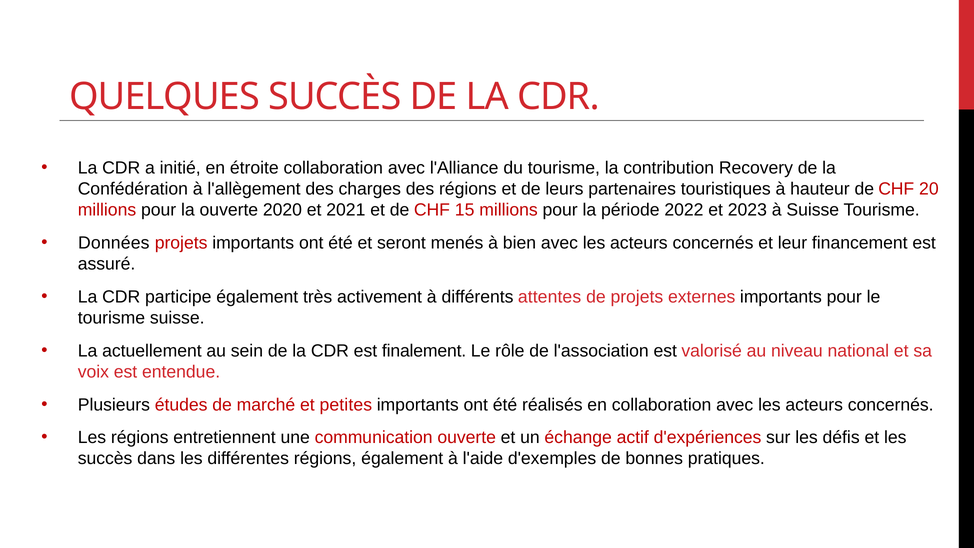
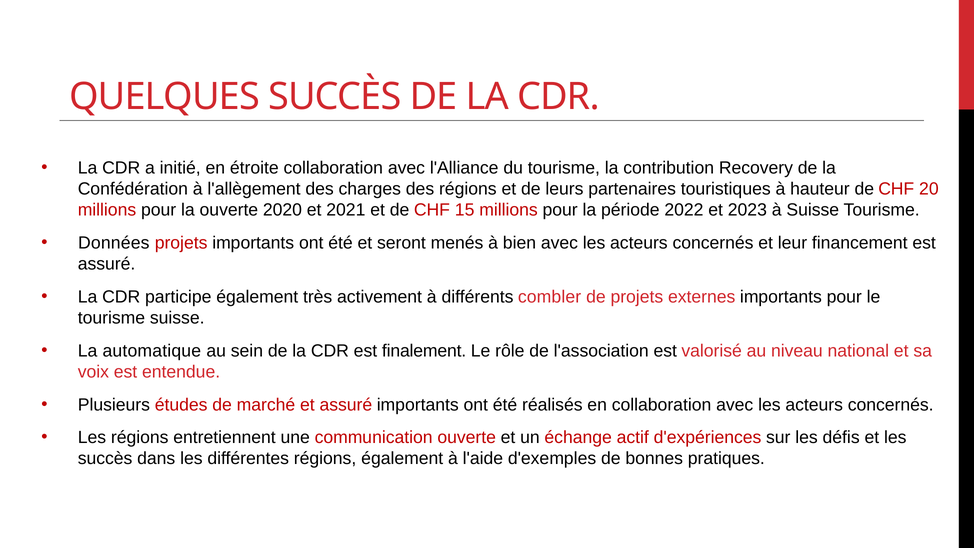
attentes: attentes -> combler (550, 297)
actuellement: actuellement -> automatique (152, 351)
et petites: petites -> assuré (346, 405)
